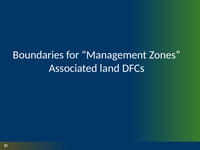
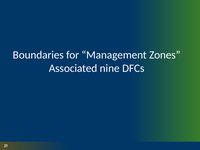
land: land -> nine (110, 68)
